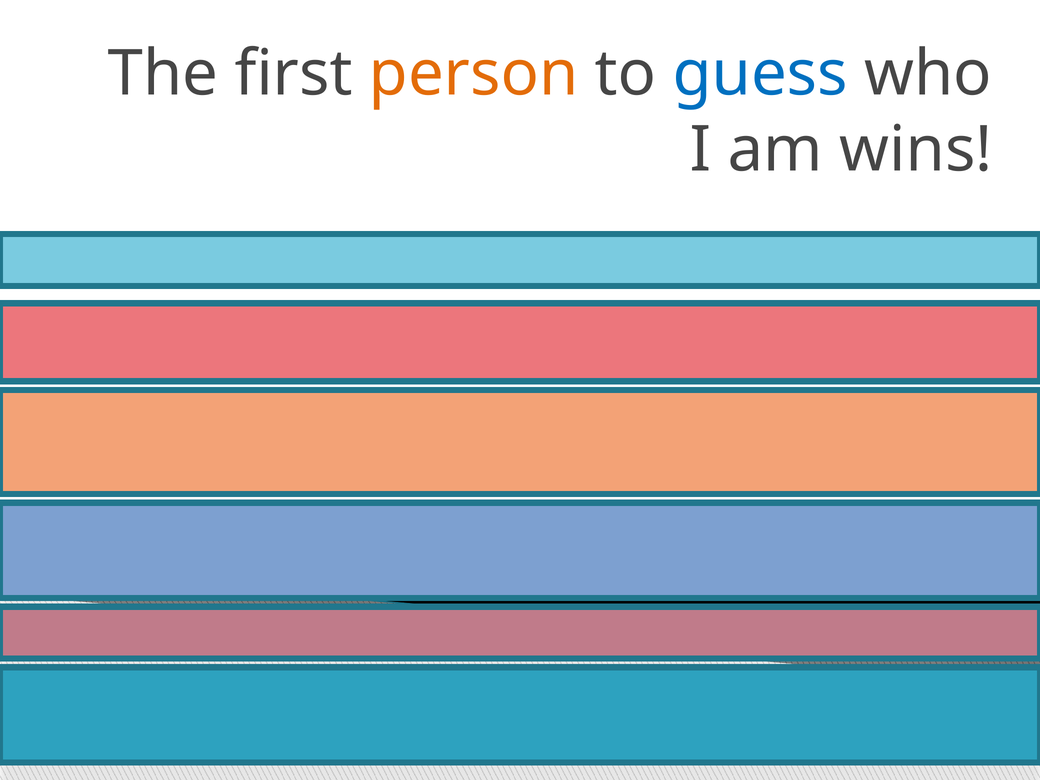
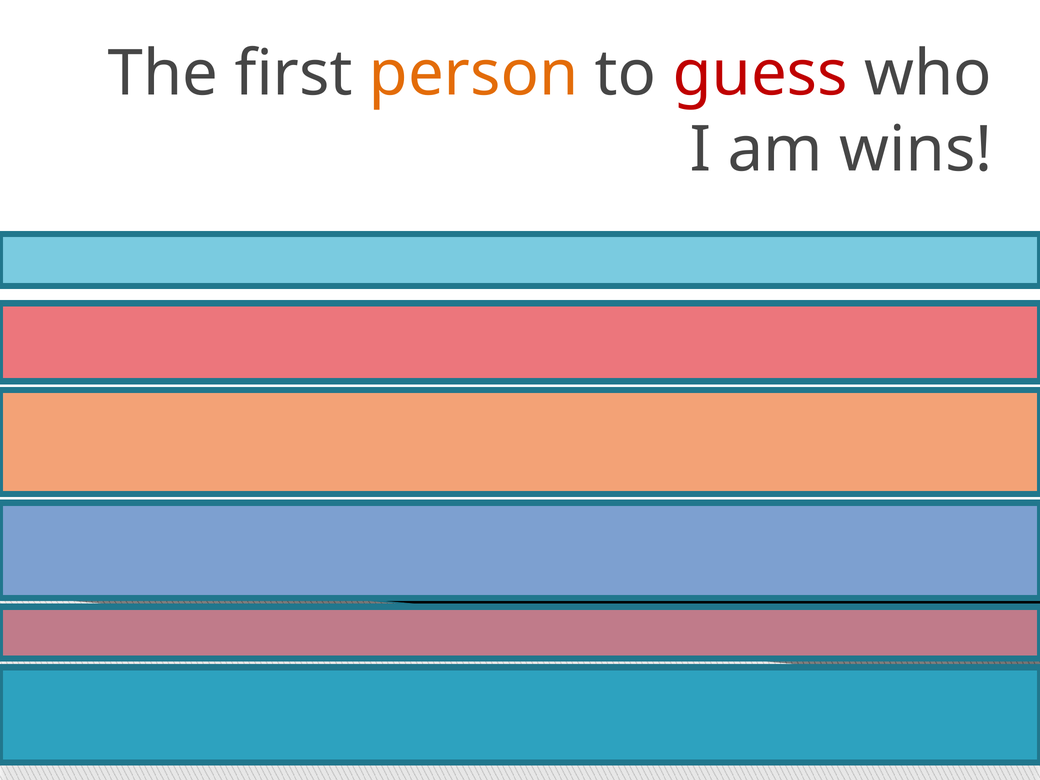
guess colour: blue -> red (760, 74)
